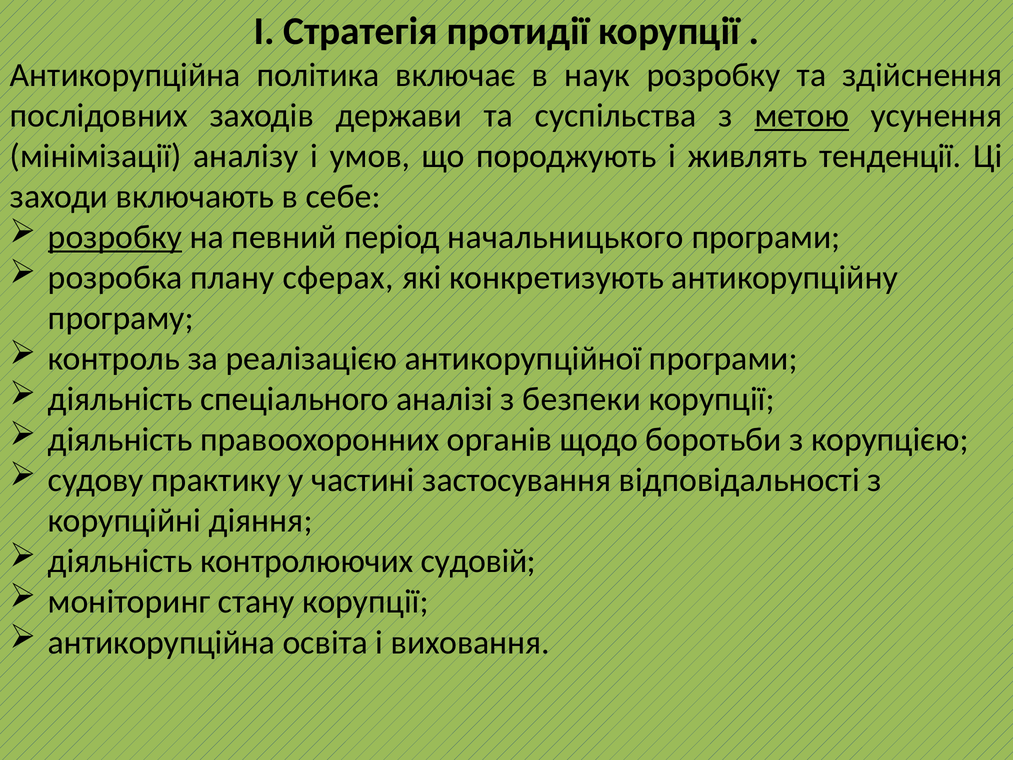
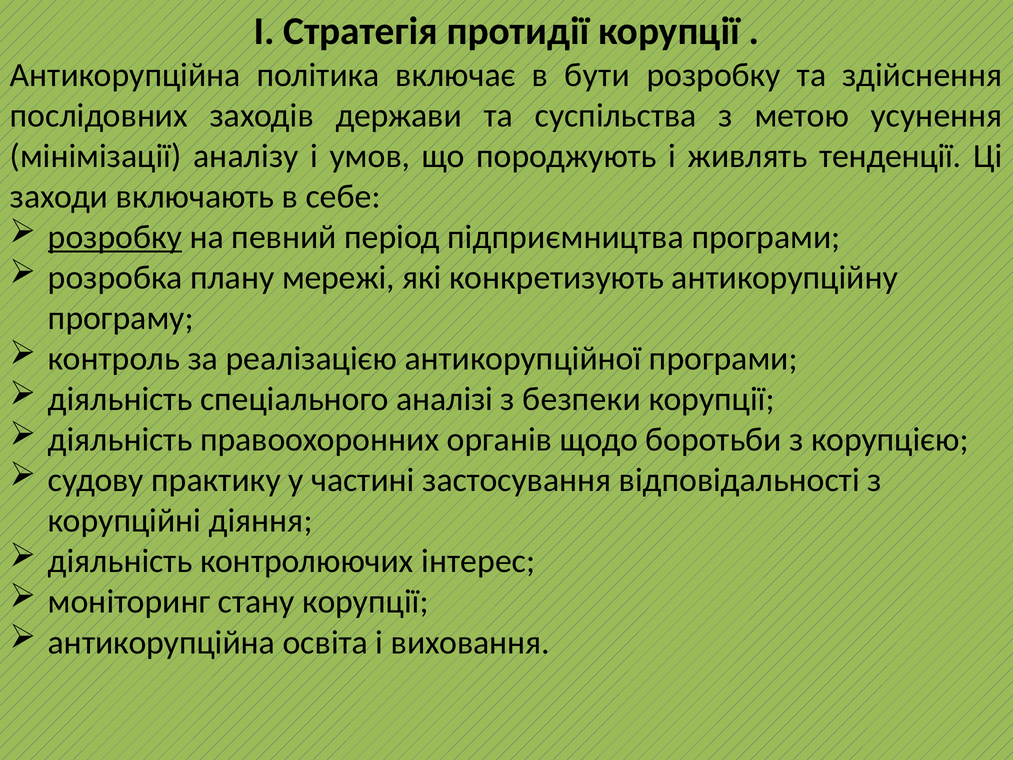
наук: наук -> бути (597, 75)
метою underline: present -> none (802, 115)
начальницького: начальницького -> підприємництва (566, 237)
сферах: сферах -> мережі (338, 277)
судовій: судовій -> інтерес (478, 561)
